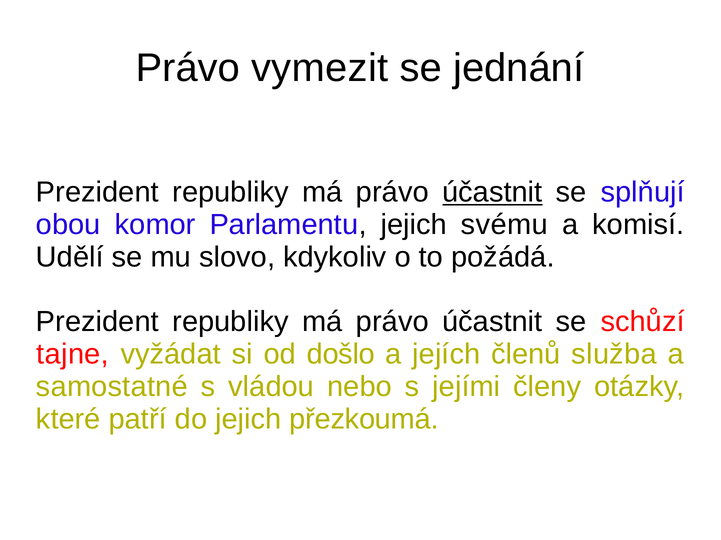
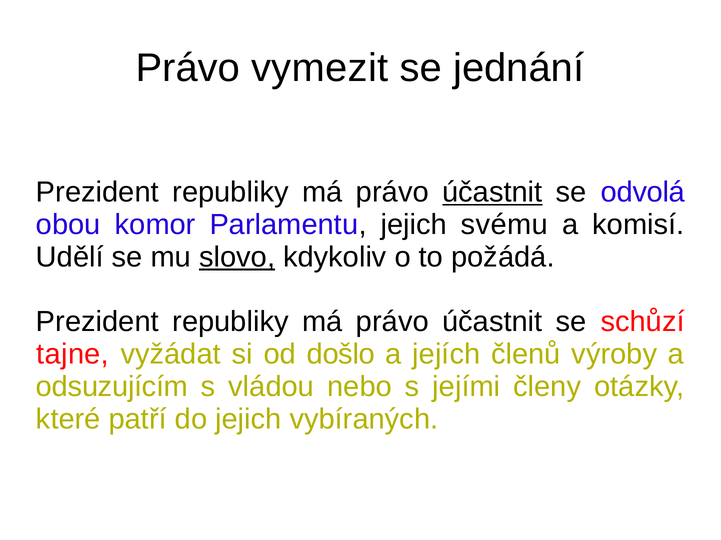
splňují: splňují -> odvolá (643, 193)
slovo underline: none -> present (237, 257)
služba: služba -> výroby (614, 355)
samostatné: samostatné -> odsuzujícím (112, 387)
přezkoumá: přezkoumá -> vybíraných (364, 420)
